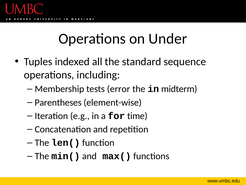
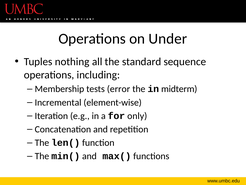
indexed: indexed -> nothing (72, 62)
Parentheses: Parentheses -> Incremental (58, 102)
time: time -> only (137, 116)
